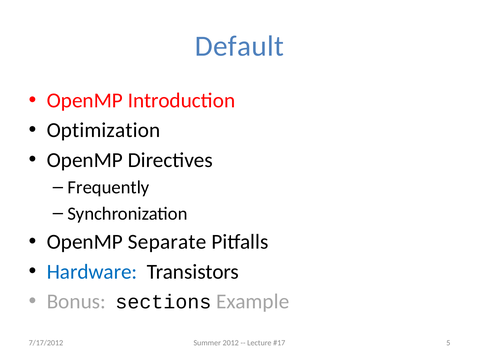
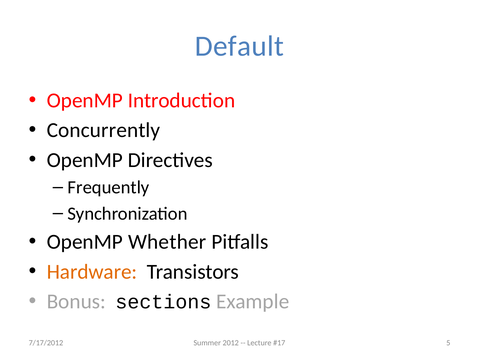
Optimization: Optimization -> Concurrently (103, 130)
Separate: Separate -> Whether (167, 242)
Hardware colour: blue -> orange (92, 272)
